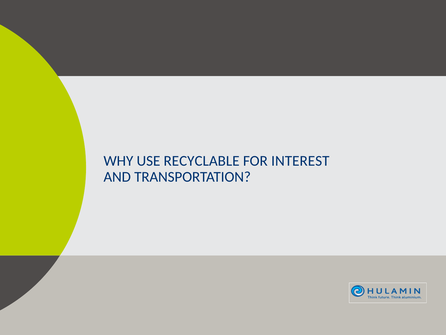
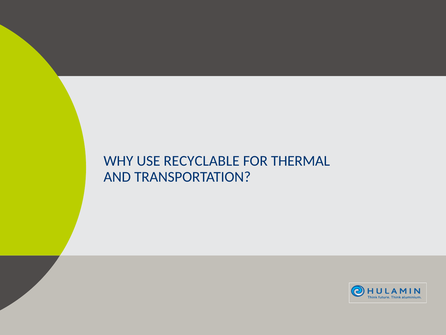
INTEREST: INTEREST -> THERMAL (300, 161)
